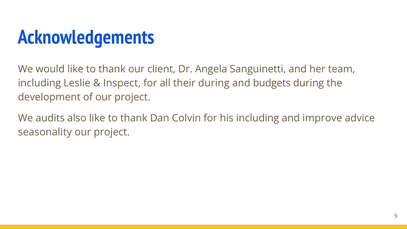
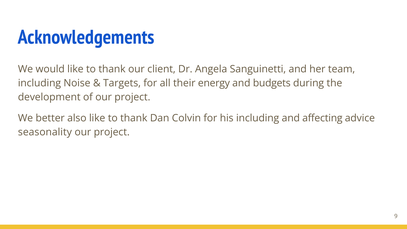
Leslie: Leslie -> Noise (77, 83)
Inspect: Inspect -> Targets (122, 83)
their during: during -> energy (214, 83)
audits: audits -> better (50, 118)
improve: improve -> affecting (322, 118)
